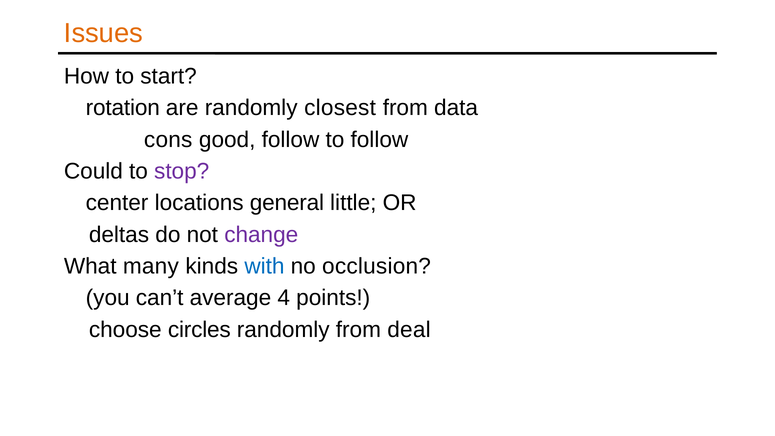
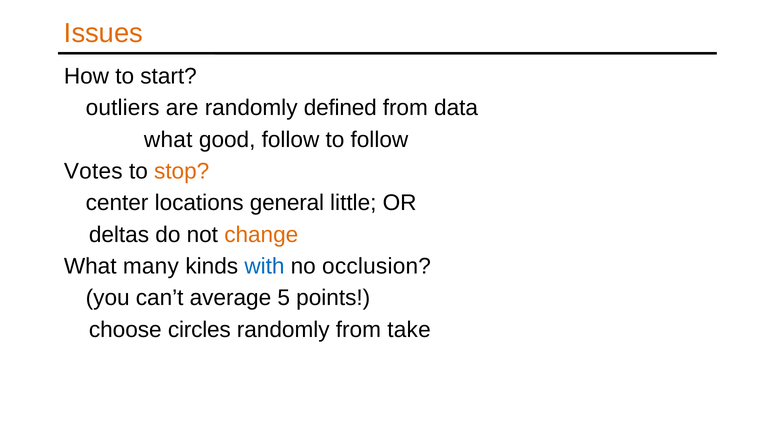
rotation: rotation -> outliers (123, 108)
closest: closest -> defined (340, 108)
cons: cons -> what (168, 140)
Could: Could -> Votes (93, 171)
stop colour: purple -> orange (182, 171)
change colour: purple -> orange (261, 235)
4: 4 -> 5 (284, 298)
deal: deal -> take (409, 330)
